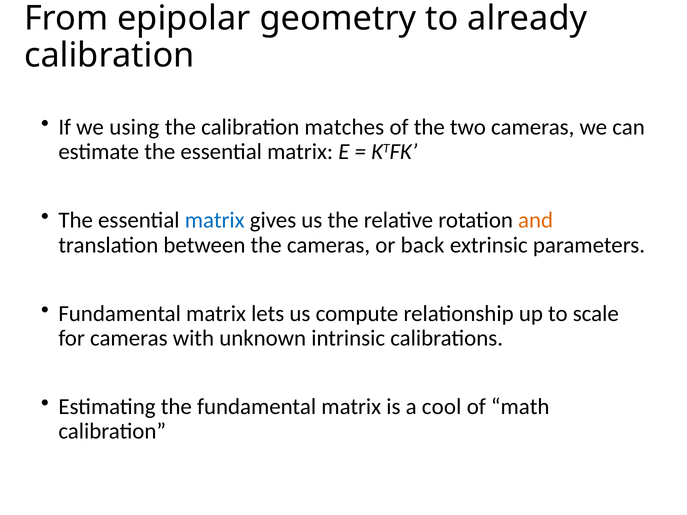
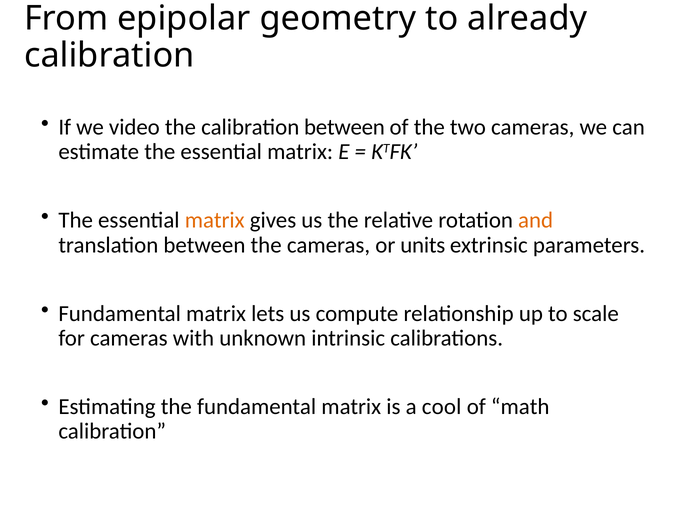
using: using -> video (134, 127)
calibration matches: matches -> between (344, 127)
matrix colour: blue -> orange (215, 220)
back: back -> units (423, 245)
